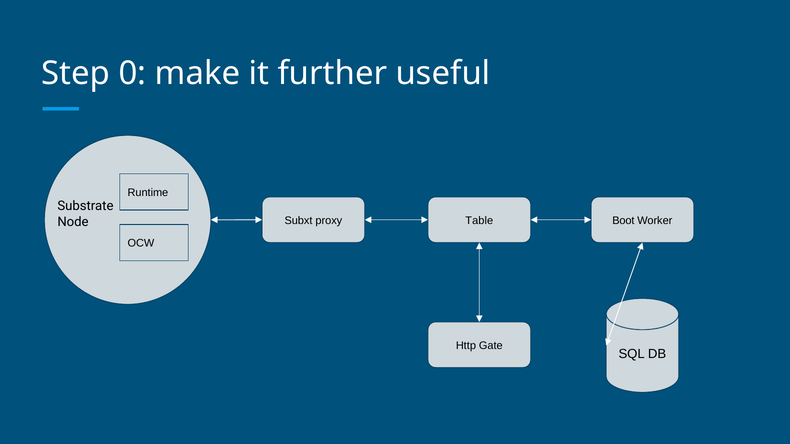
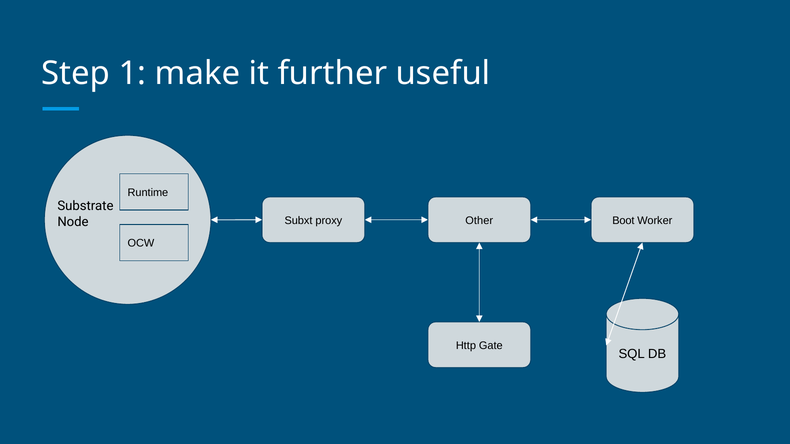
0: 0 -> 1 (132, 73)
Table: Table -> Other (479, 221)
